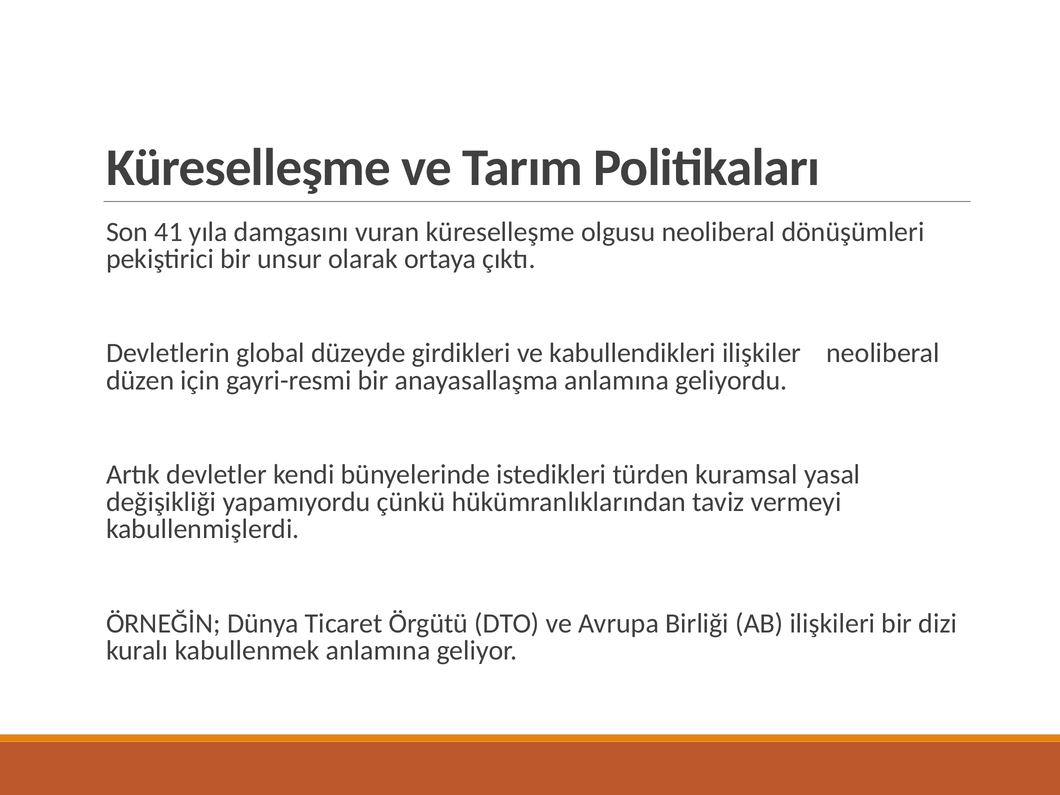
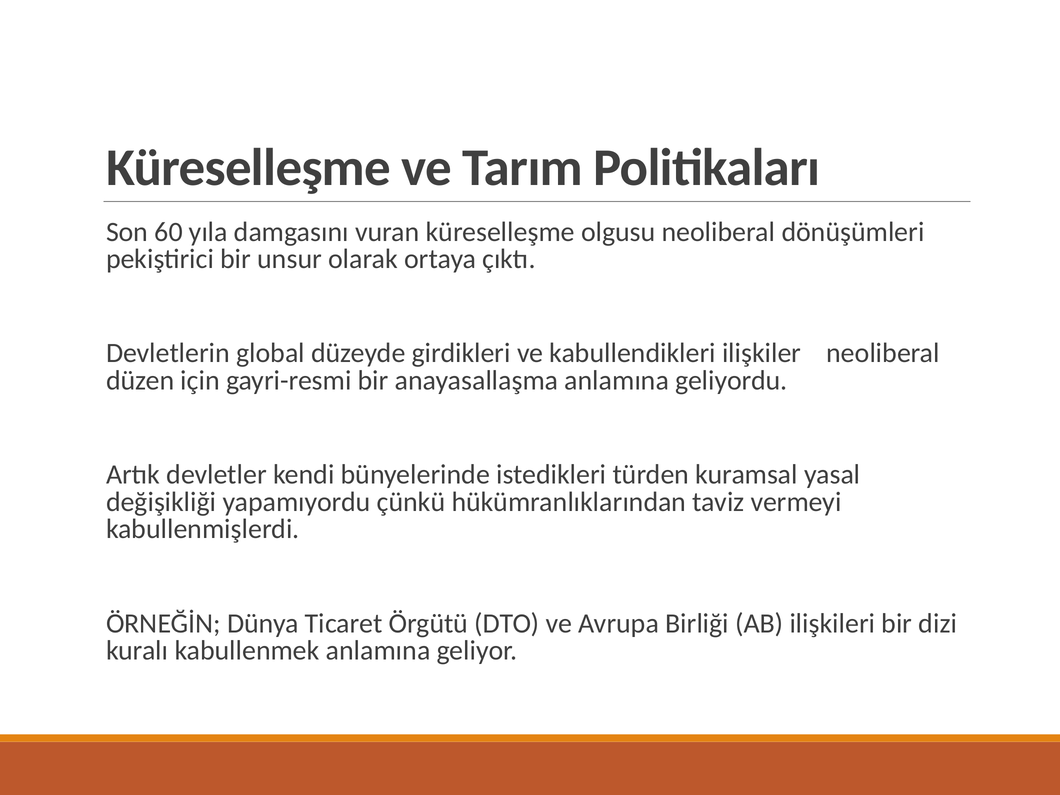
41: 41 -> 60 (169, 232)
